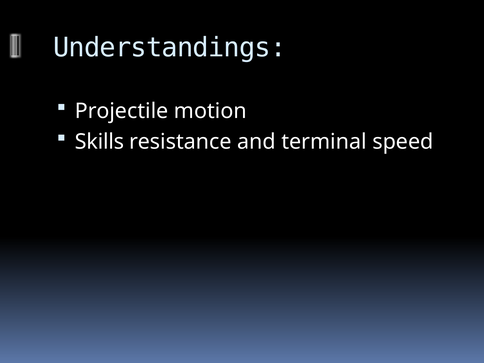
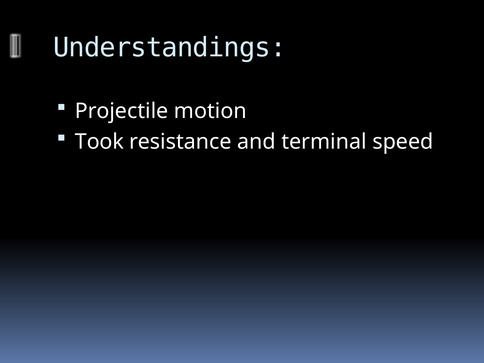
Skills: Skills -> Took (99, 142)
